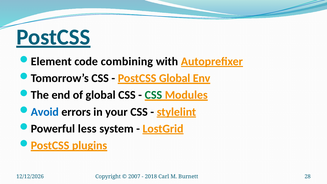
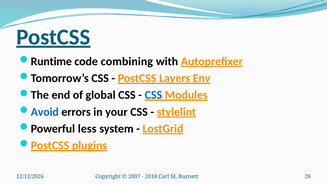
Element: Element -> Runtime (51, 61)
PostCSS Global: Global -> Layers (175, 78)
CSS colour: green -> blue (153, 95)
